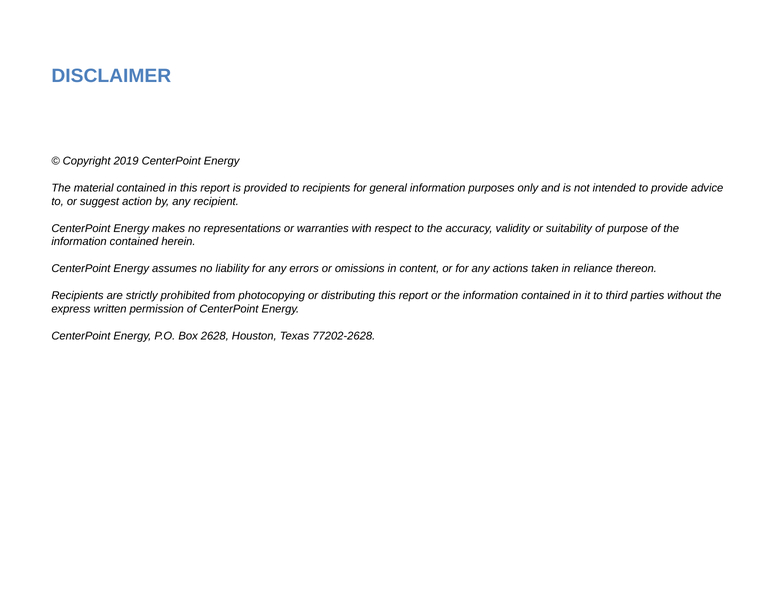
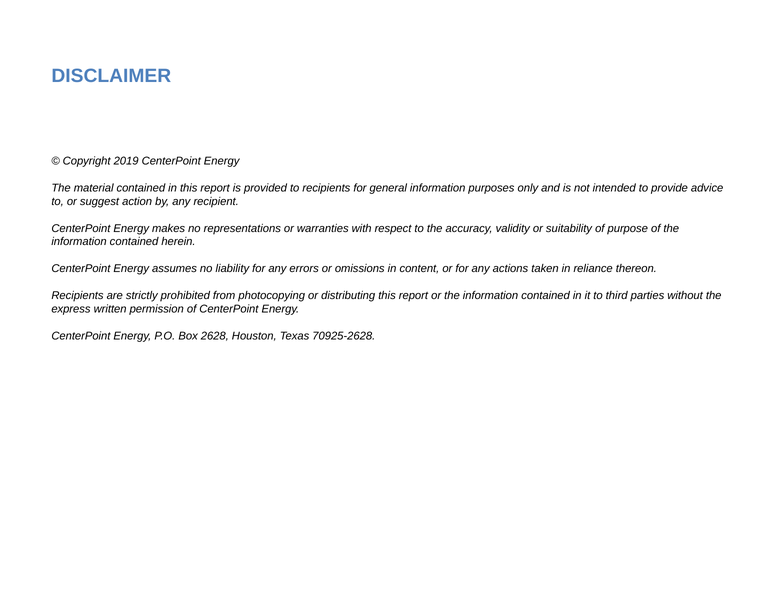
77202-2628: 77202-2628 -> 70925-2628 (344, 336)
